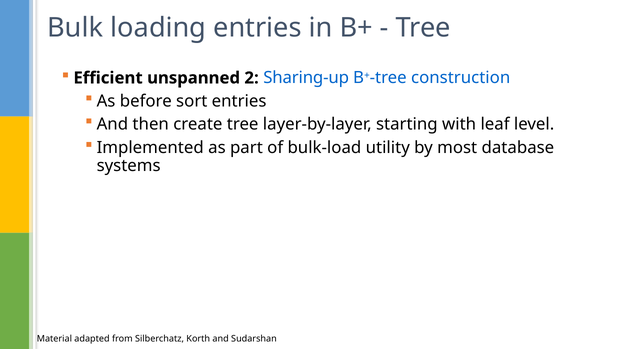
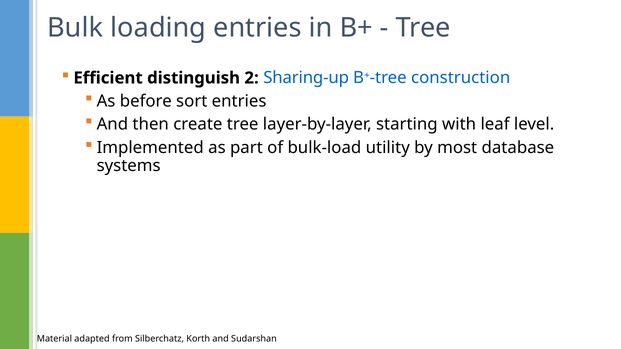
unspanned: unspanned -> distinguish (194, 78)
